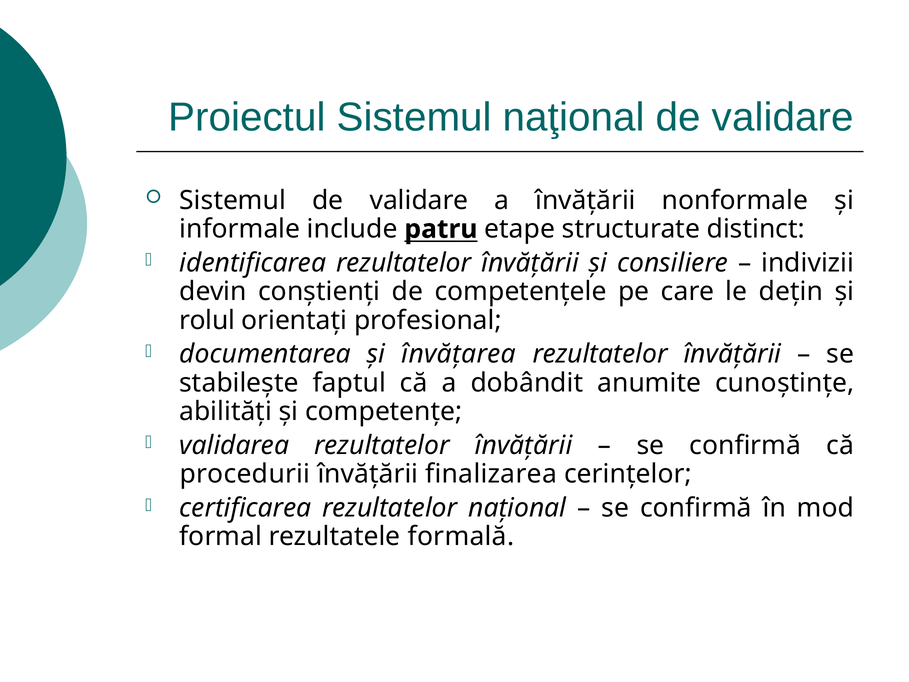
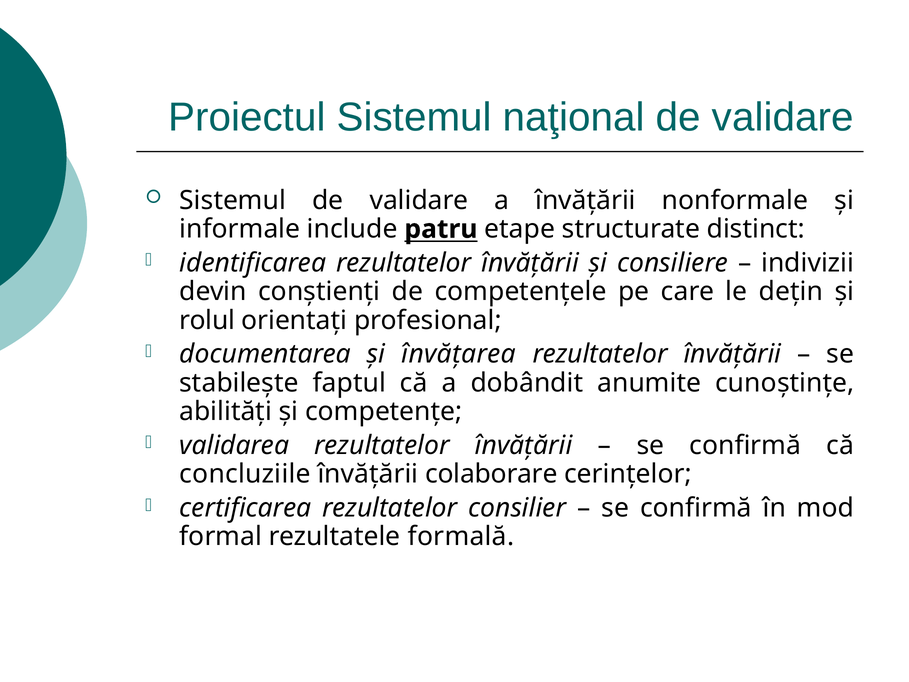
procedurii: procedurii -> concluziile (245, 474)
finalizarea: finalizarea -> colaborare (491, 474)
rezultatelor naţional: naţional -> consilier (517, 508)
